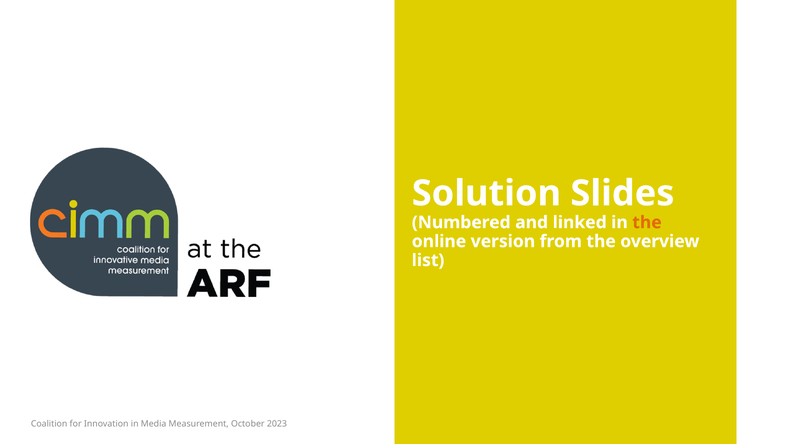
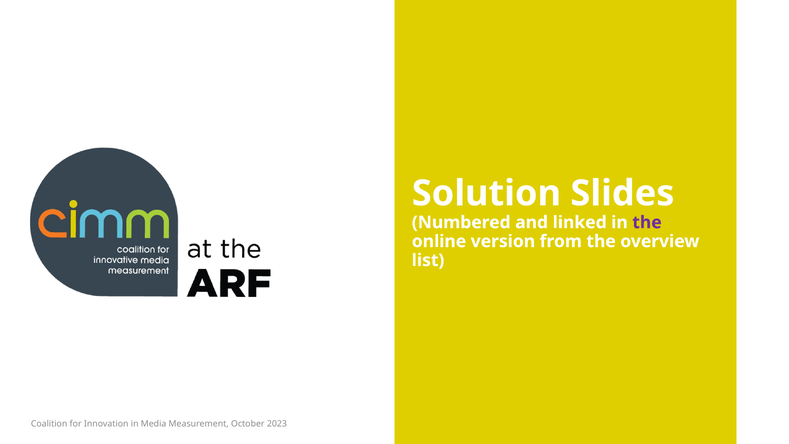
the colour: orange -> purple (647, 222)
